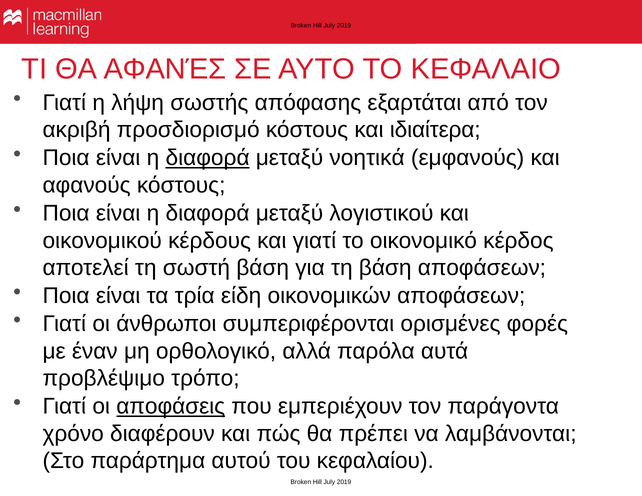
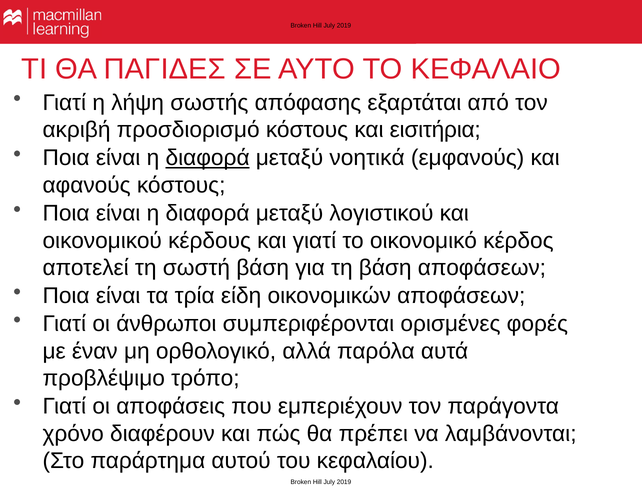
ΑΦΑΝΈΣ: ΑΦΑΝΈΣ -> ΠΑΓΙΔΕΣ (165, 69)
ιδιαίτερα: ιδιαίτερα -> εισιτήρια (435, 130)
αποφάσεις underline: present -> none (171, 406)
